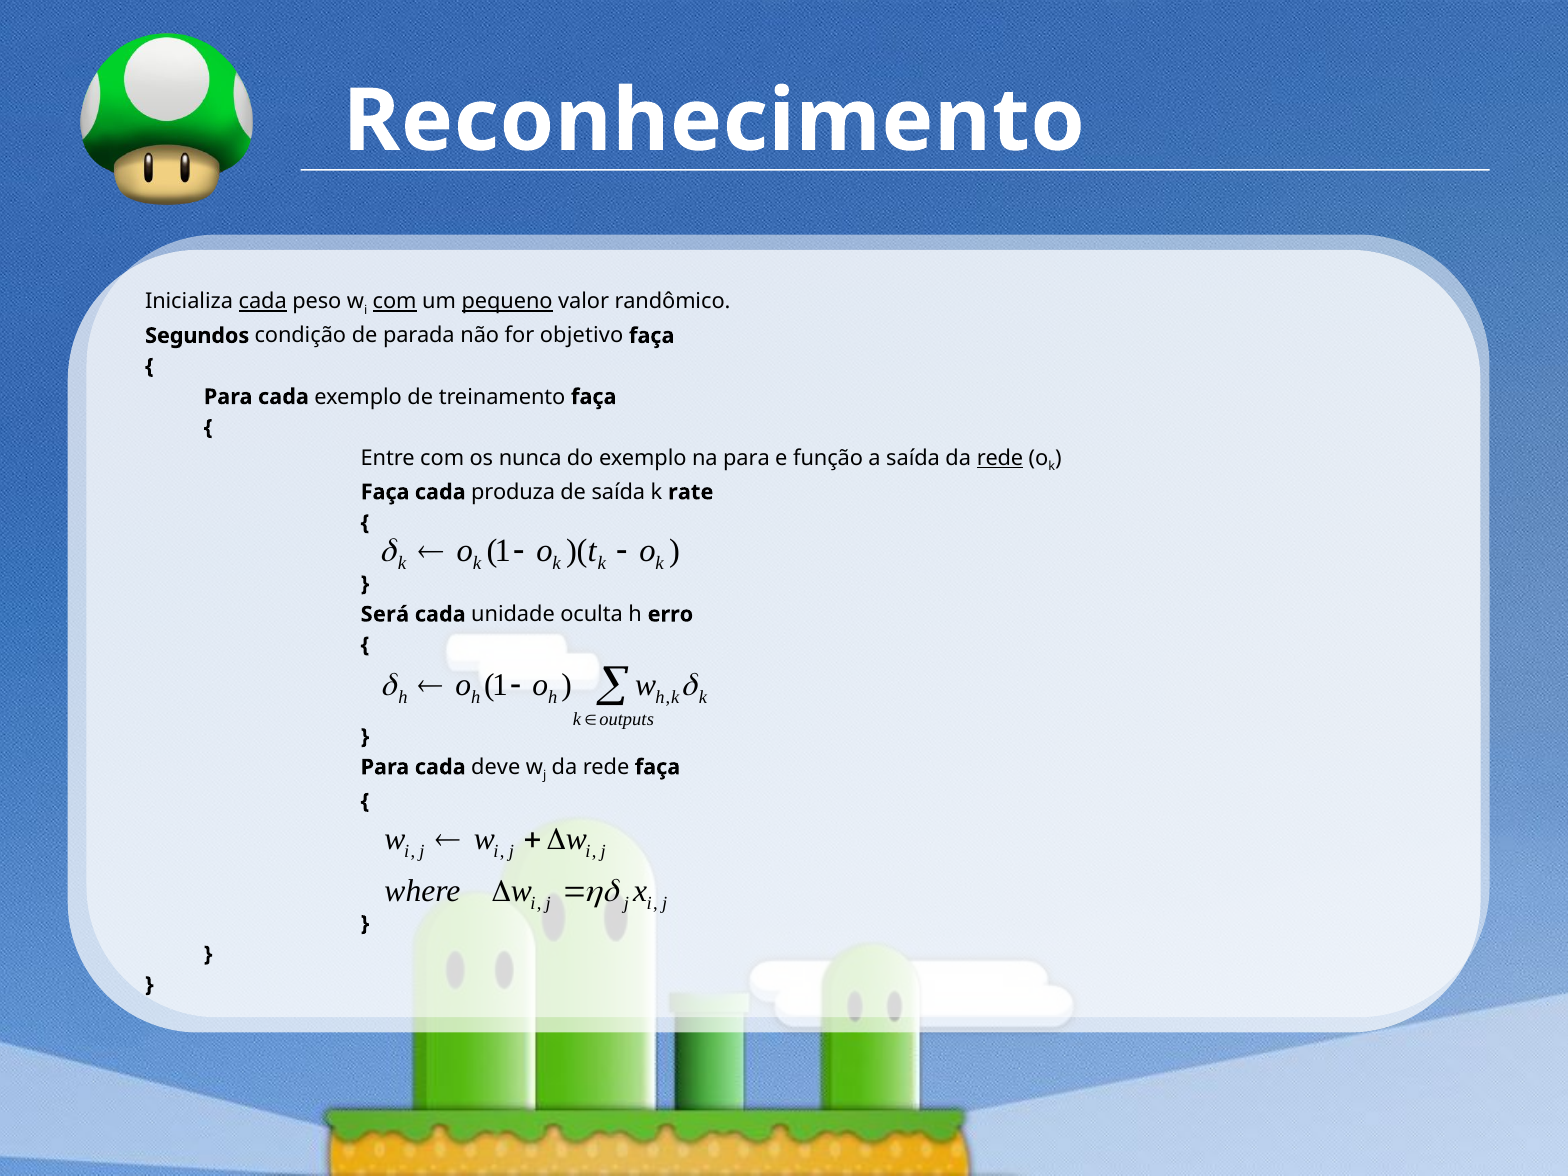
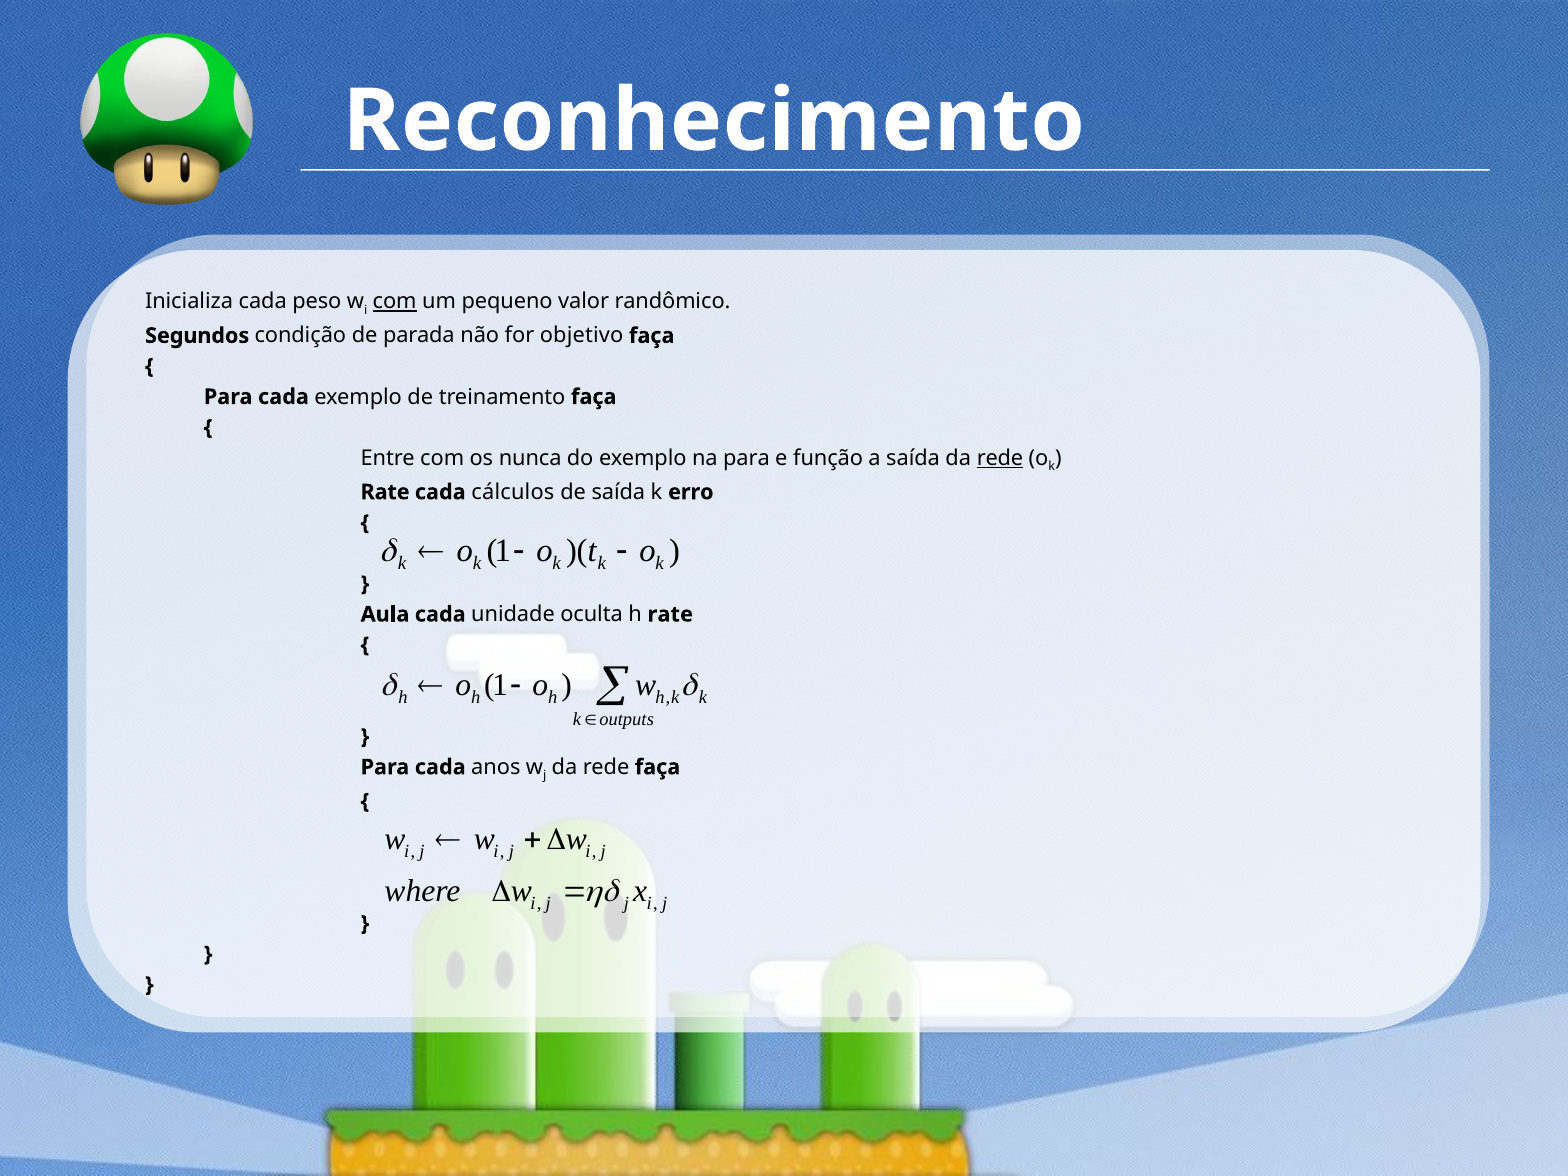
cada underline: present -> none (263, 302)
pequeno underline: present -> none (507, 302)
Faça: Faça -> Rate (385, 492)
produza: produza -> cálculos (513, 492)
rate: rate -> erro (691, 492)
Será: Será -> Aula (385, 614)
h erro: erro -> rate (670, 614)
deve: deve -> anos (496, 767)
